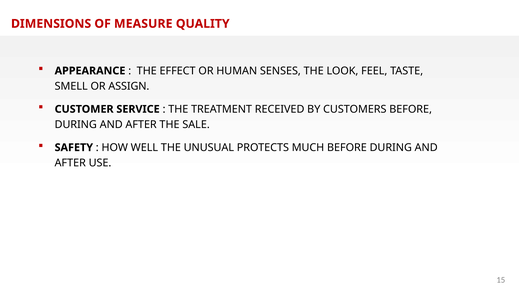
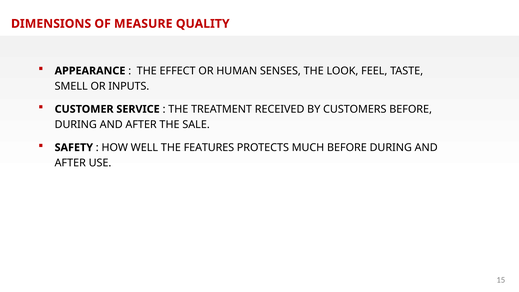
ASSIGN: ASSIGN -> INPUTS (129, 86)
UNUSUAL: UNUSUAL -> FEATURES (209, 147)
